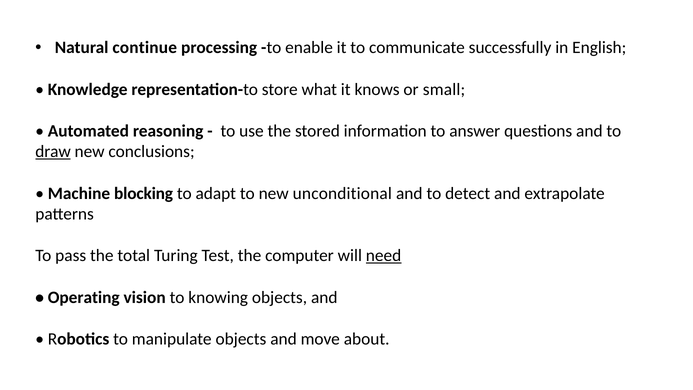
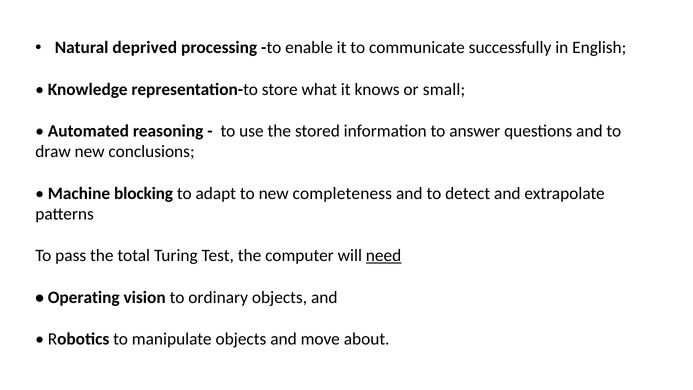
continue: continue -> deprived (145, 48)
draw underline: present -> none (53, 152)
unconditional: unconditional -> completeness (342, 193)
knowing: knowing -> ordinary (218, 297)
